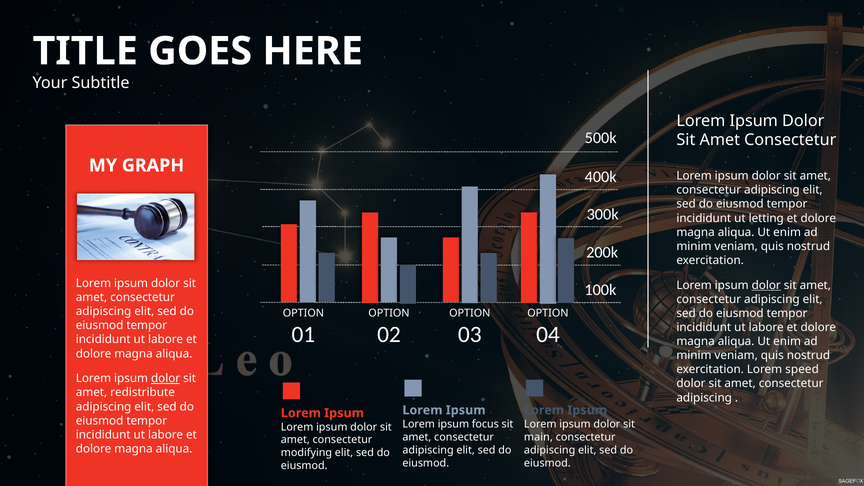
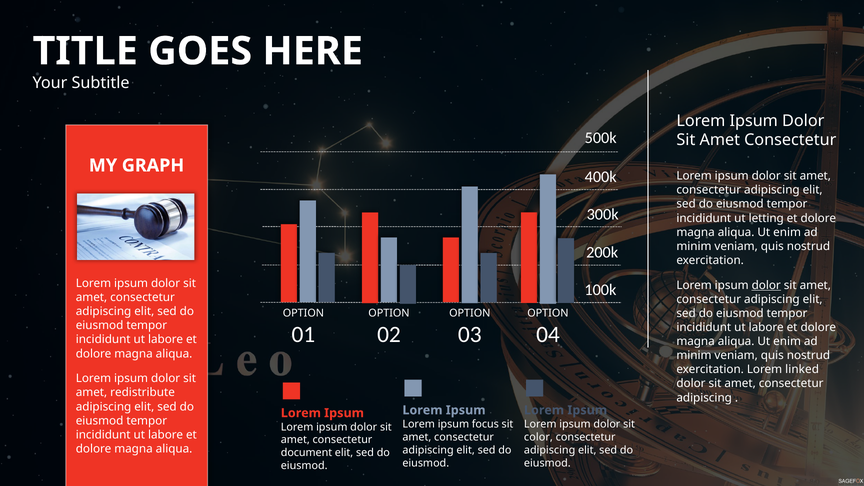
speed: speed -> linked (802, 370)
dolor underline: present -> none (166, 379)
main: main -> color (538, 437)
modifying: modifying -> document (306, 453)
